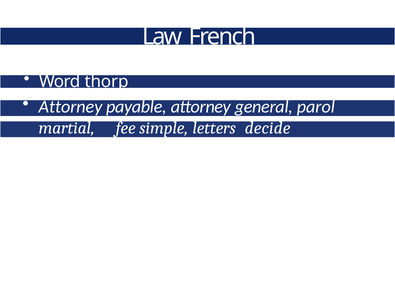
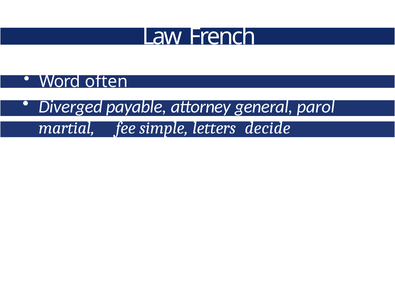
thorp: thorp -> often (106, 82)
Attorney: Attorney -> Diverged (71, 107)
